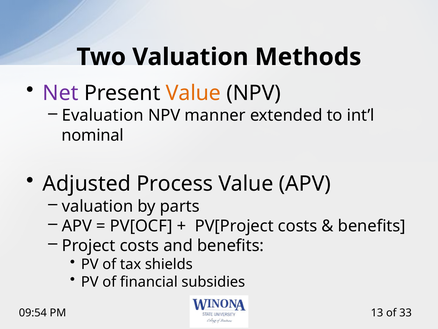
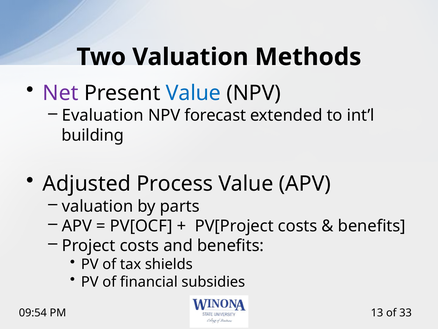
Value colour: orange -> blue (193, 93)
manner: manner -> forecast (215, 115)
nominal: nominal -> building (93, 135)
